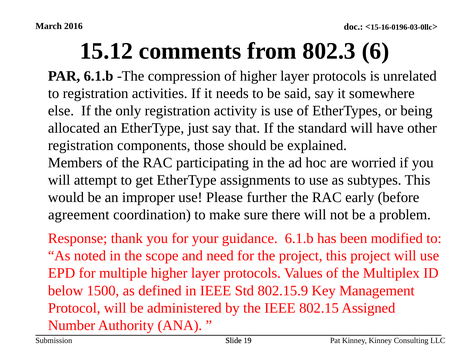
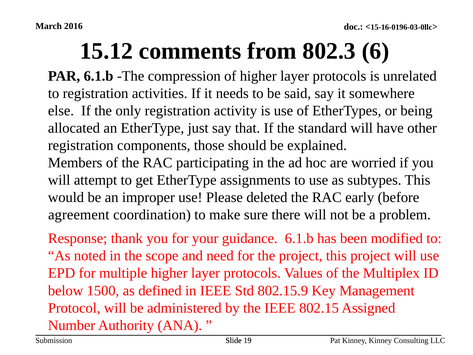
further: further -> deleted (267, 197)
